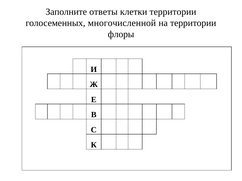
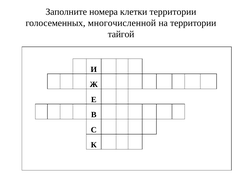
ответы: ответы -> номера (104, 12)
флоры: флоры -> тайгой (121, 34)
